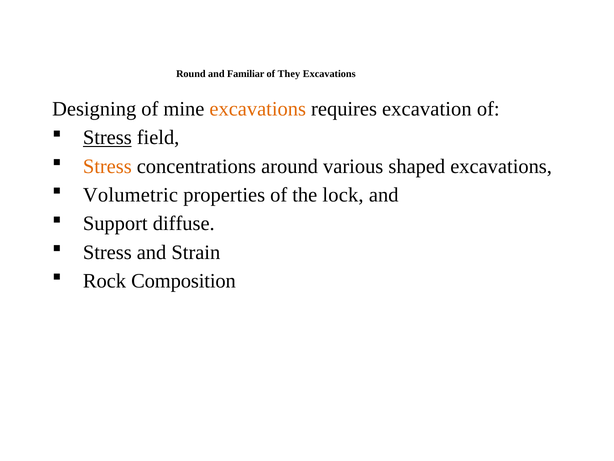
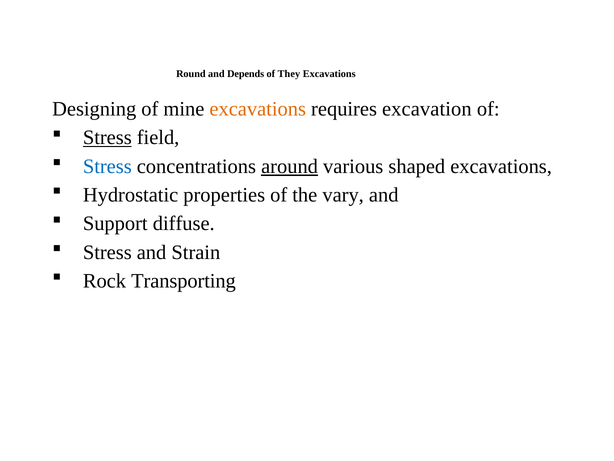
Familiar: Familiar -> Depends (246, 74)
Stress colour: orange -> blue (107, 166)
around underline: none -> present (290, 166)
Volumetric: Volumetric -> Hydrostatic (131, 195)
lock: lock -> vary (343, 195)
Composition: Composition -> Transporting (184, 281)
